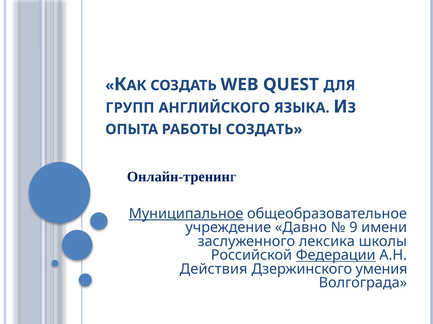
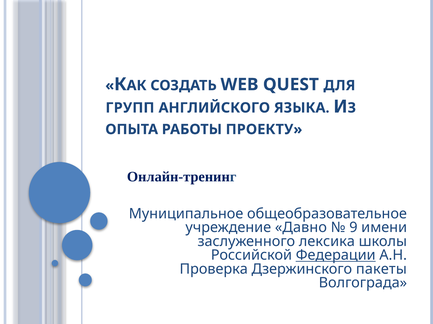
РАБОТЫ СОЗДАТЬ: СОЗДАТЬ -> ПРОЕКТУ (264, 130)
Муниципальное underline: present -> none (186, 214)
Действия: Действия -> Проверка (214, 270)
умения: умения -> пакеты (381, 270)
